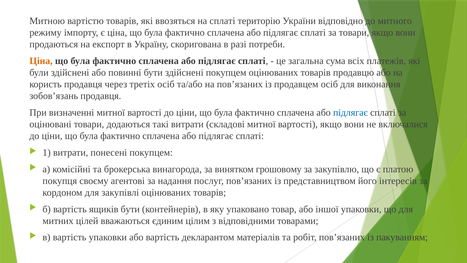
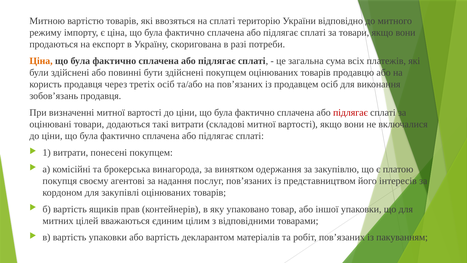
підлягає colour: blue -> red (350, 112)
грошовому: грошовому -> одержання (279, 169)
ящиків бути: бути -> прав (130, 209)
